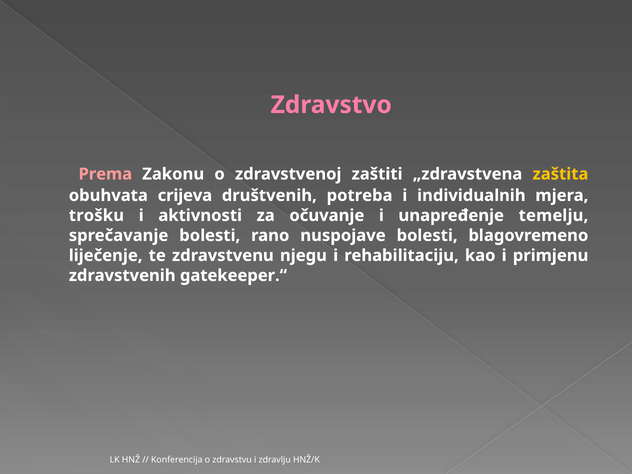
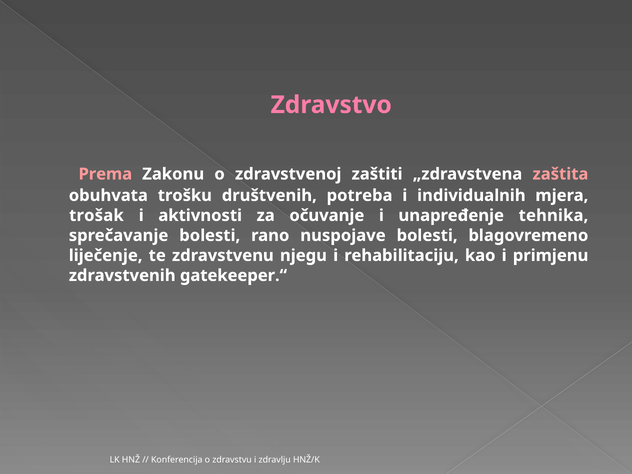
zaštita colour: yellow -> pink (560, 174)
crijeva: crijeva -> trošku (185, 195)
trošku: trošku -> trošak (96, 215)
temelju: temelju -> tehnika (553, 215)
